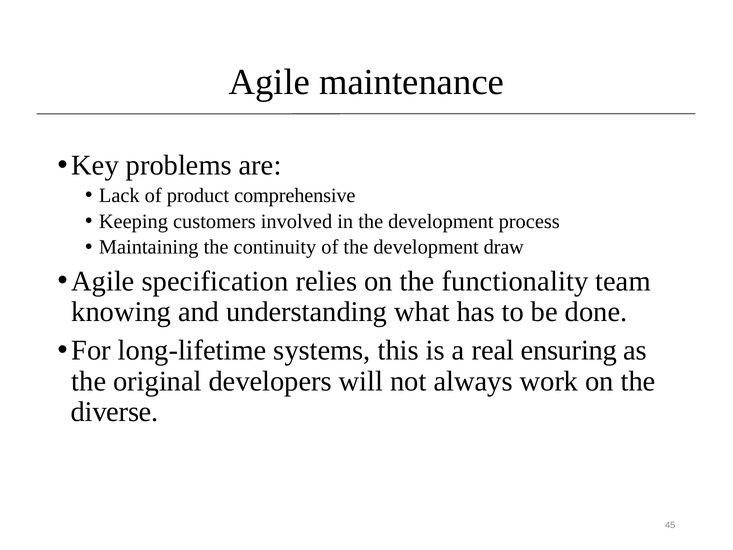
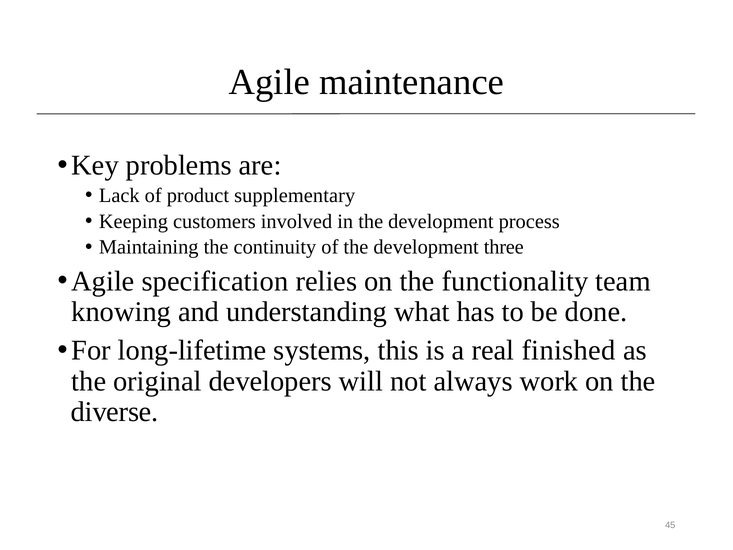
comprehensive: comprehensive -> supplementary (295, 195)
draw: draw -> three (504, 247)
ensuring: ensuring -> finished (569, 350)
